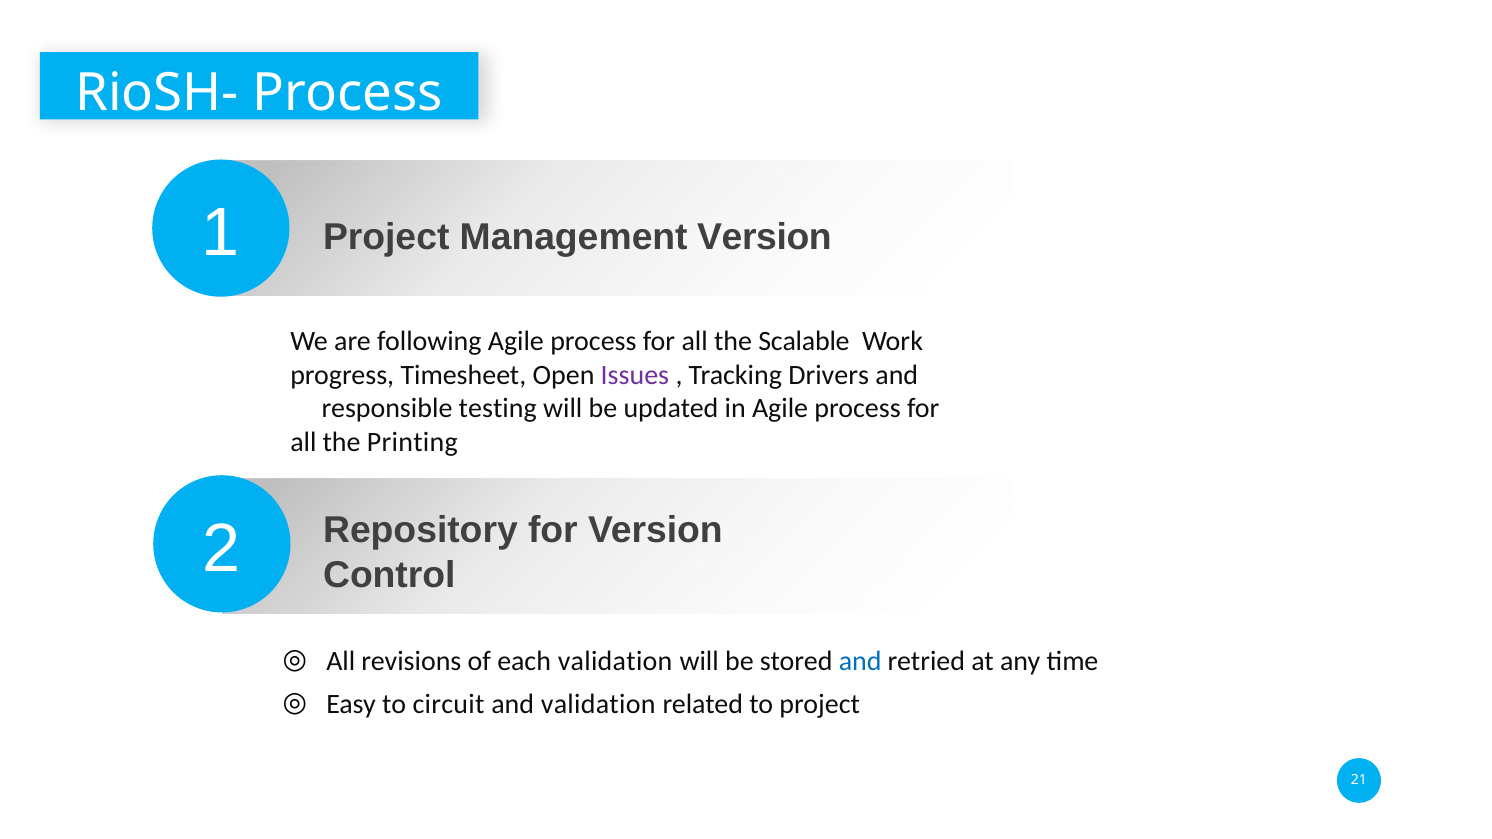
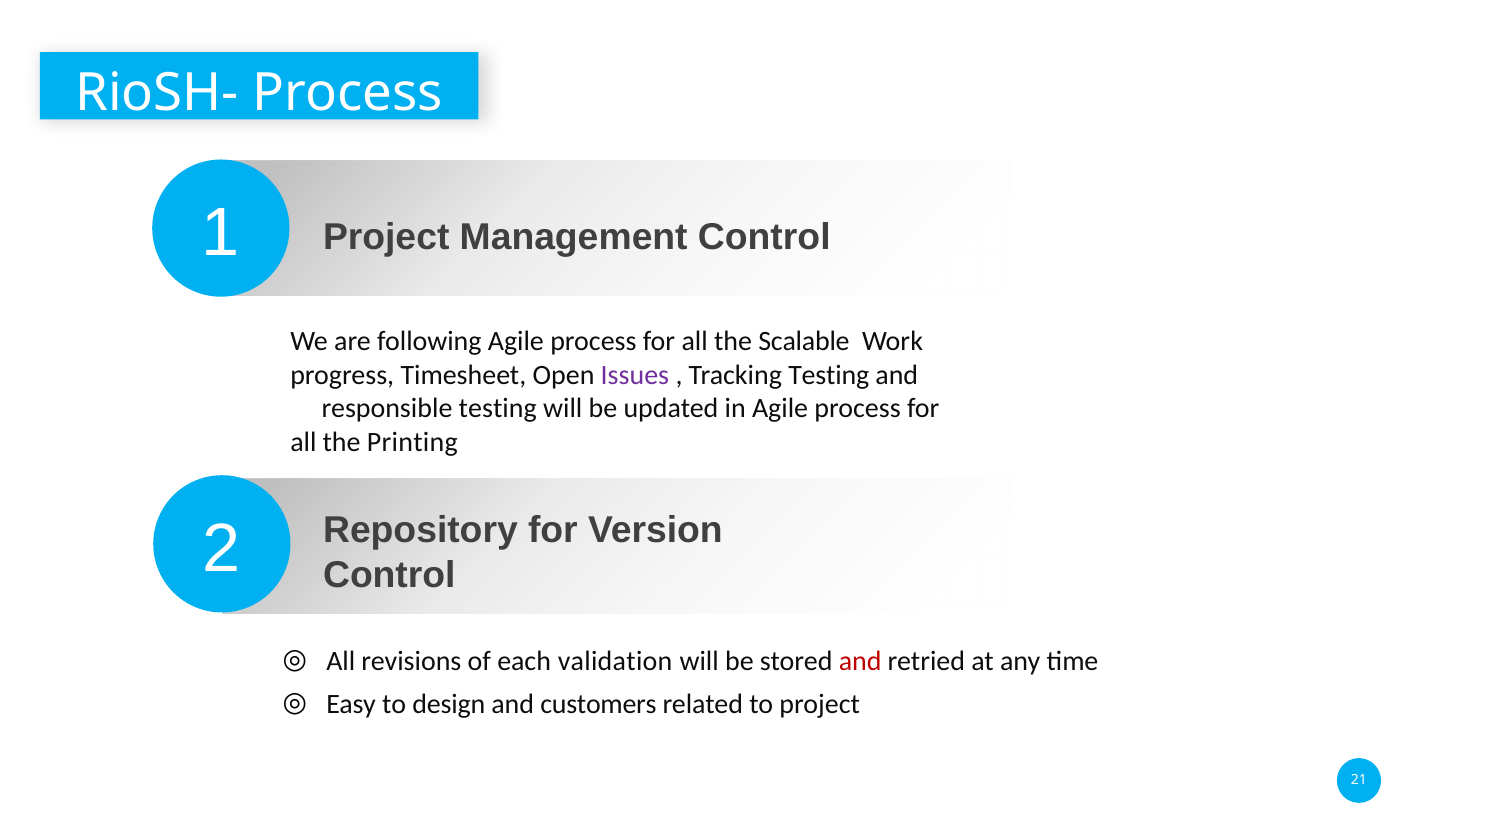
Management Version: Version -> Control (764, 237)
Tracking Drivers: Drivers -> Testing (829, 375)
and colour: blue -> red (860, 662)
circuit: circuit -> design (449, 704)
and validation: validation -> customers (598, 704)
